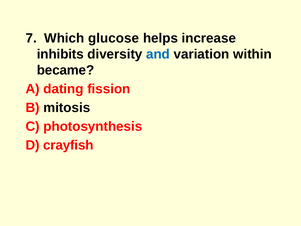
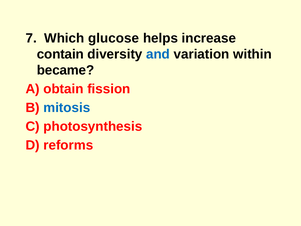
inhibits: inhibits -> contain (60, 54)
dating: dating -> obtain (63, 89)
mitosis colour: black -> blue (67, 108)
crayfish: crayfish -> reforms (68, 145)
